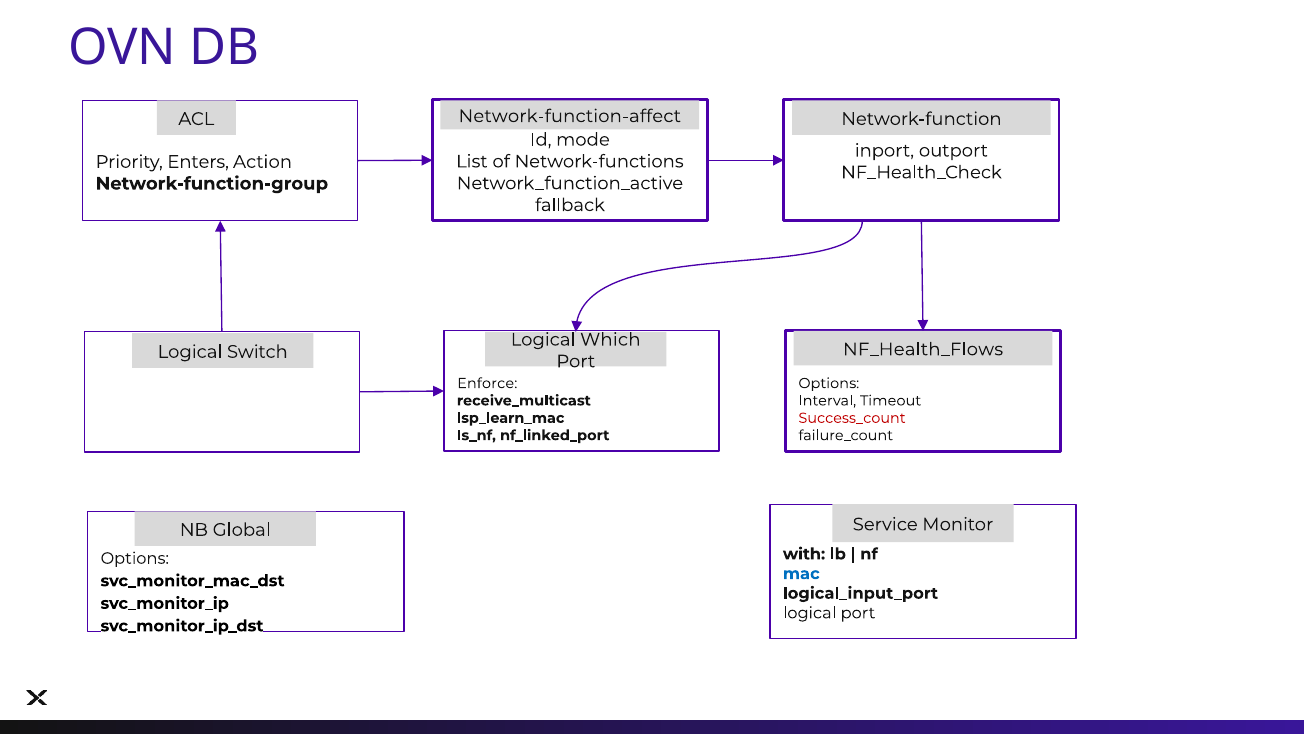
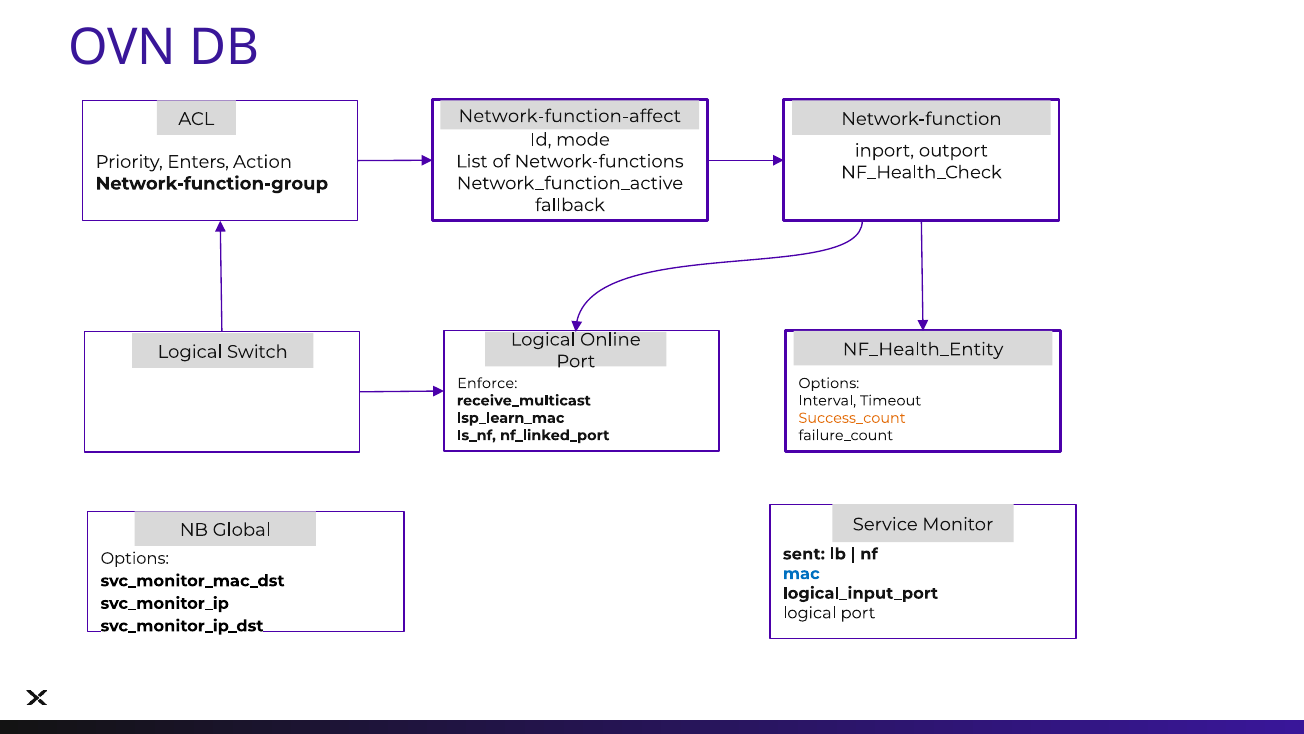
Which: Which -> Online (610, 339)
NF_Health_Flows: NF_Health_Flows -> NF_Health_Entity (923, 349)
Success_count colour: red -> orange (852, 418)
with: with -> sent (804, 554)
